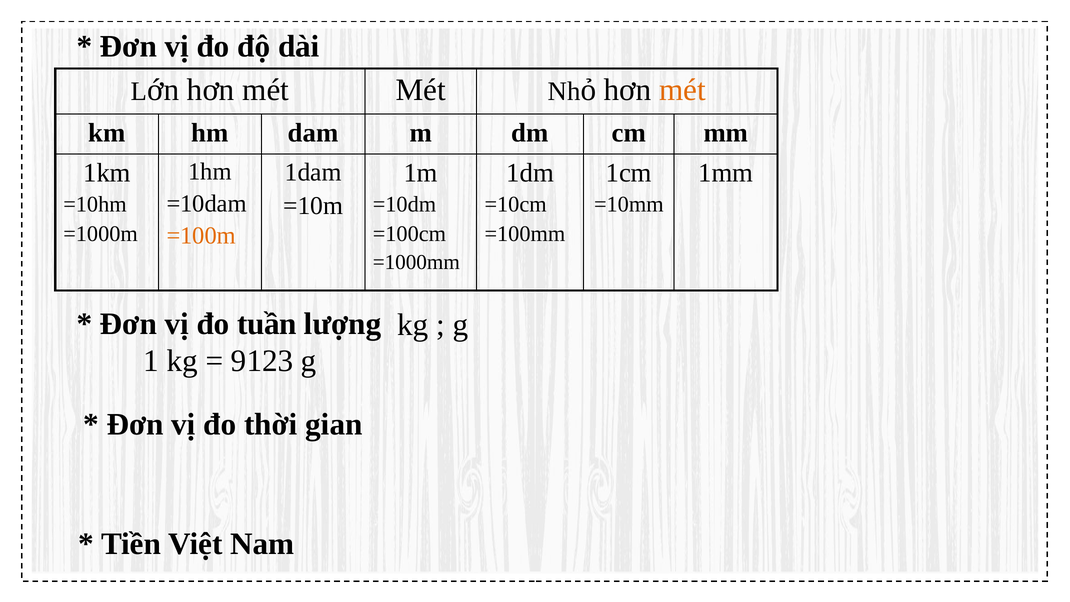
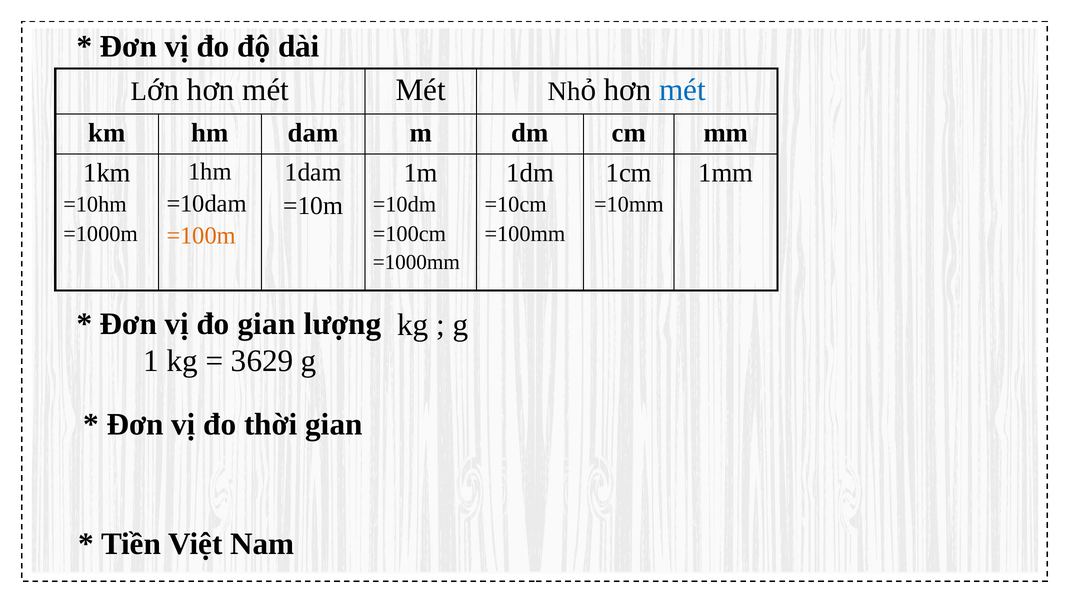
mét colour: orange -> blue (683, 90)
đo tuần: tuần -> gian (267, 324)
9123: 9123 -> 3629 (262, 361)
